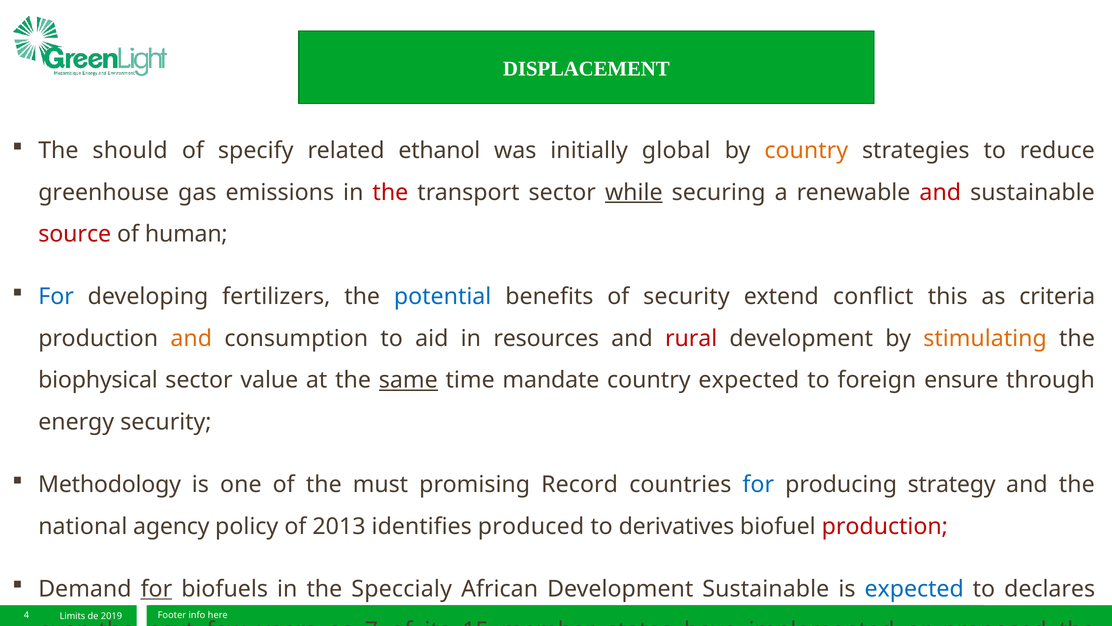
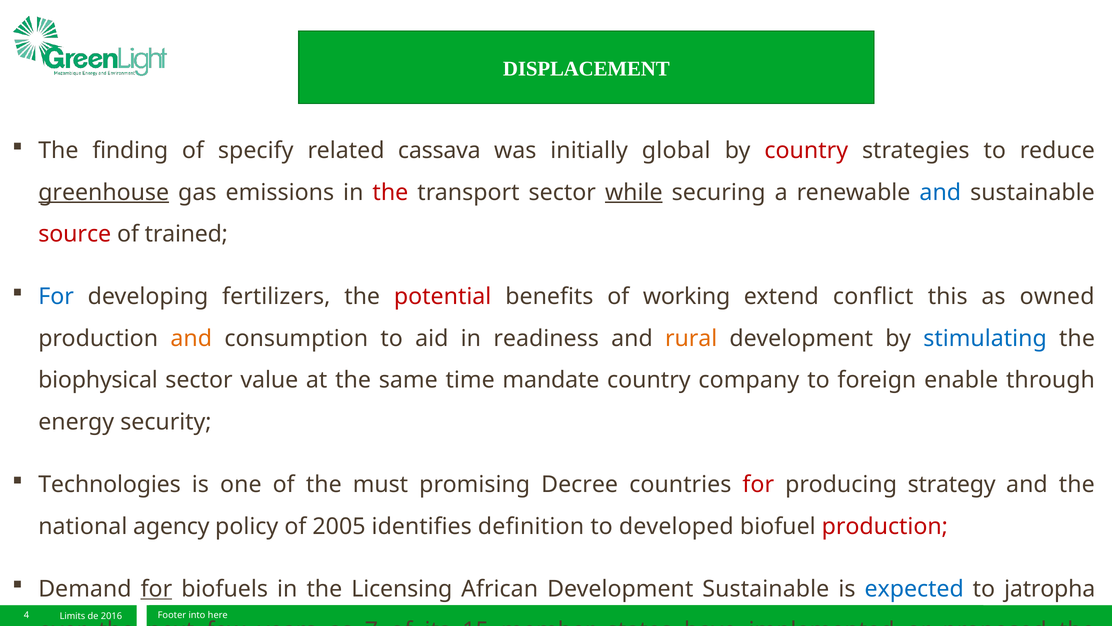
should: should -> finding (130, 151)
ethanol: ethanol -> cassava (439, 151)
country colour: orange -> red (806, 151)
greenhouse underline: none -> present (104, 192)
and colour: red -> blue (940, 192)
human: human -> trained (186, 234)
potential colour: blue -> red (443, 297)
of security: security -> working (687, 297)
criteria: criteria -> owned (1057, 297)
resources: resources -> readiness (546, 338)
rural colour: red -> orange (691, 338)
stimulating colour: orange -> blue (985, 338)
same underline: present -> none (408, 380)
country expected: expected -> company (749, 380)
ensure: ensure -> enable (961, 380)
Methodology: Methodology -> Technologies (110, 484)
Record: Record -> Decree (580, 484)
for colour: blue -> red (758, 484)
2013: 2013 -> 2005 (339, 526)
produced: produced -> definition (531, 526)
derivatives: derivatives -> developed (676, 526)
Speccialy: Speccialy -> Licensing (402, 589)
declares: declares -> jatropha (1050, 589)
2019: 2019 -> 2016 (111, 616)
info: info -> into (197, 615)
